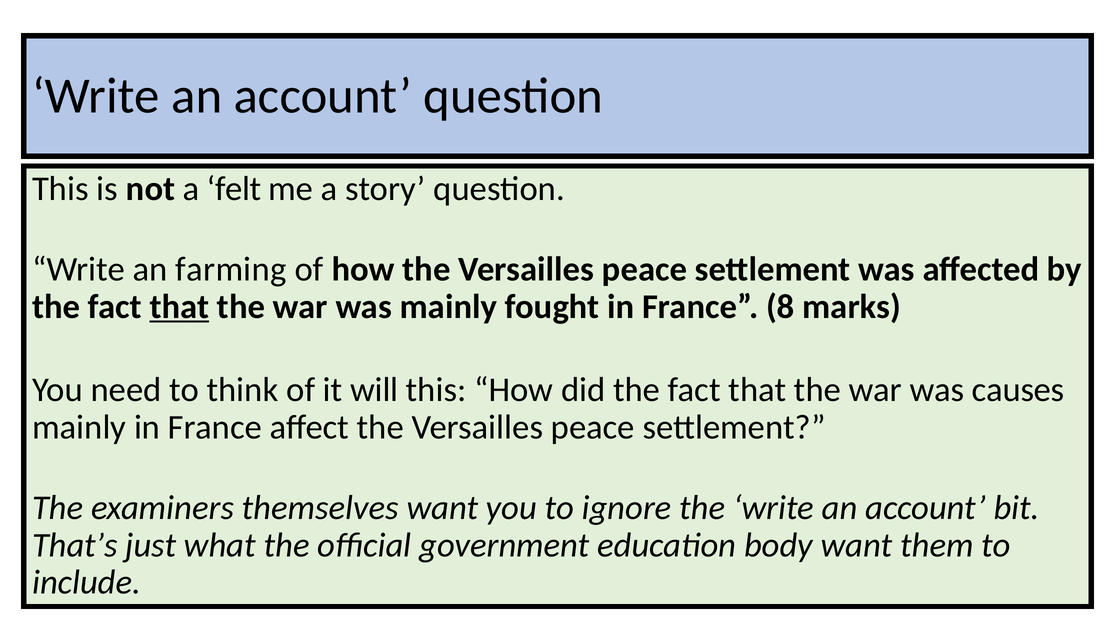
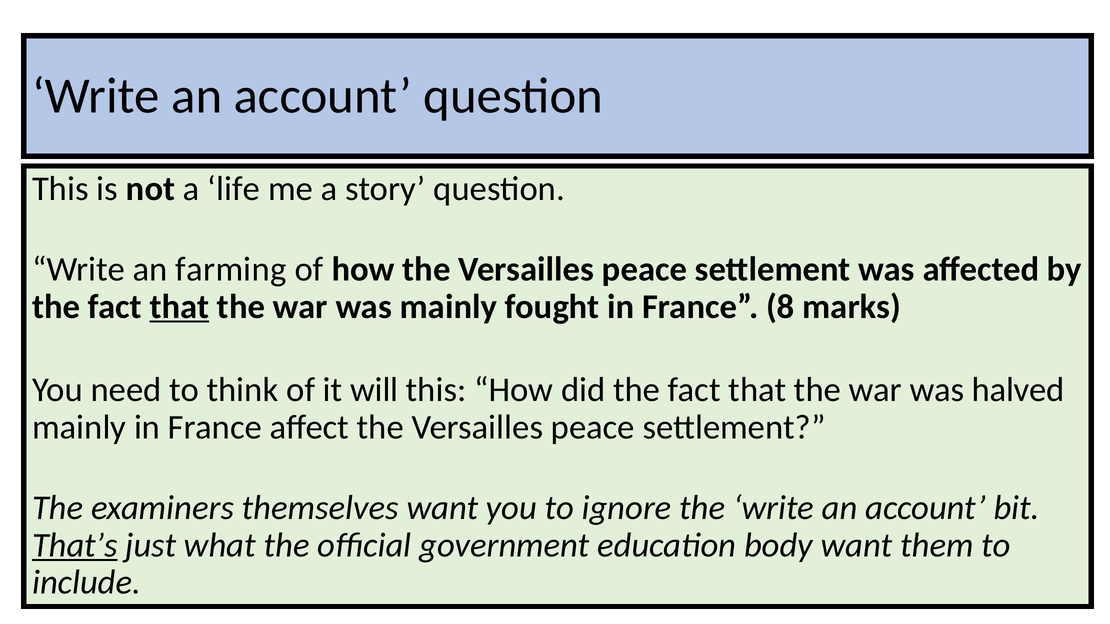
felt: felt -> life (234, 189)
causes: causes -> halved (1018, 390)
That’s underline: none -> present (75, 545)
